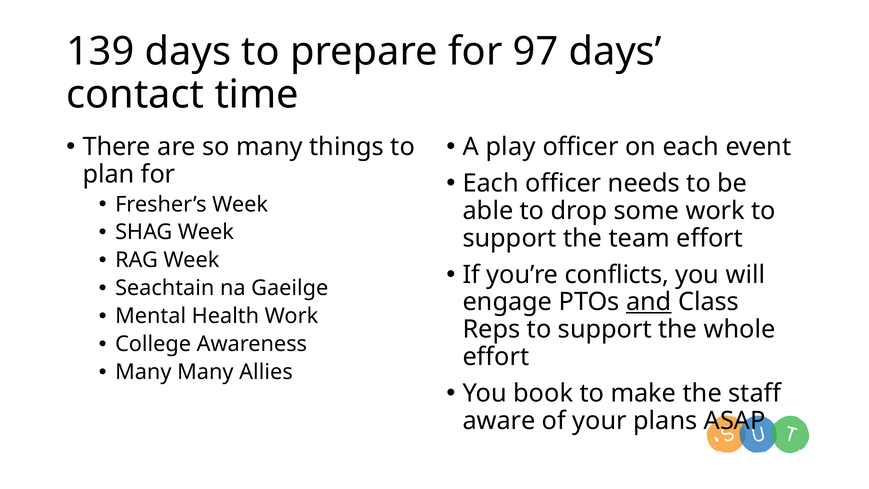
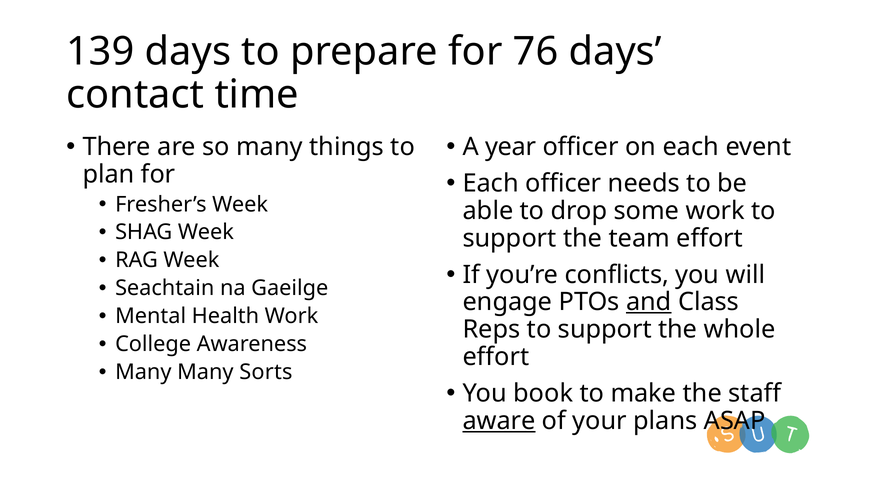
97: 97 -> 76 (536, 51)
play: play -> year (511, 147)
Allies: Allies -> Sorts (266, 372)
aware underline: none -> present (499, 421)
